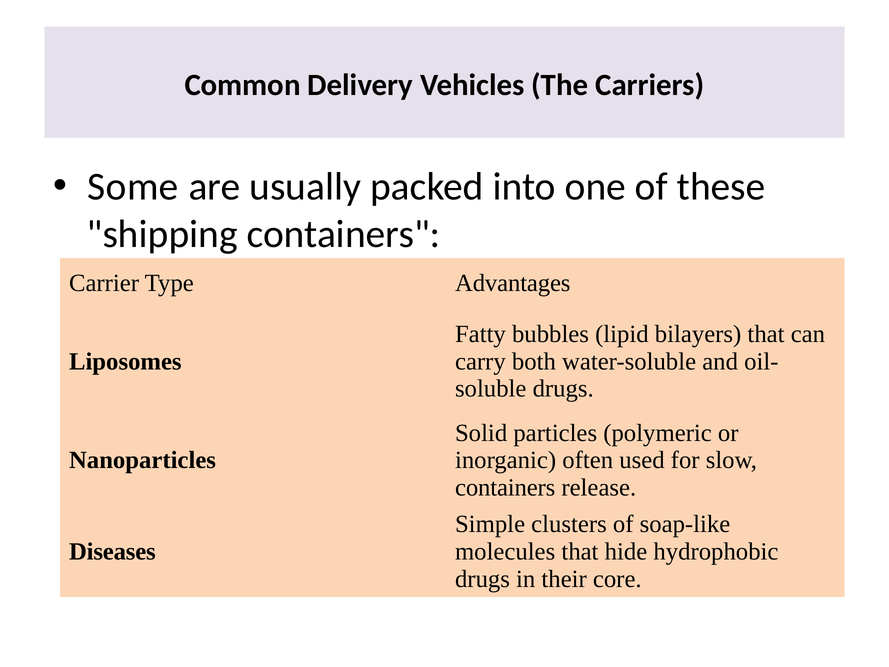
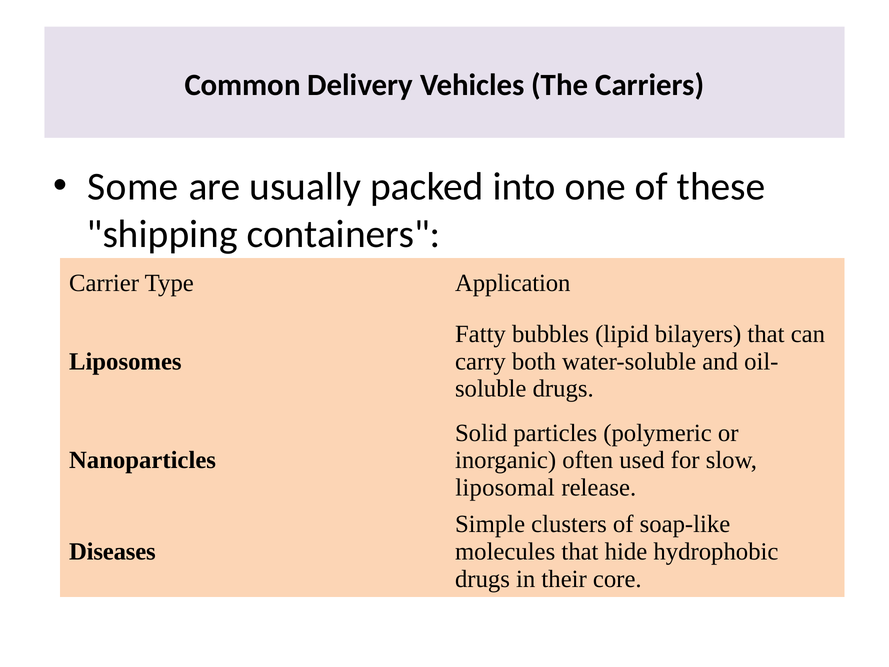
Advantages: Advantages -> Application (513, 283)
containers: containers -> liposomal (505, 488)
